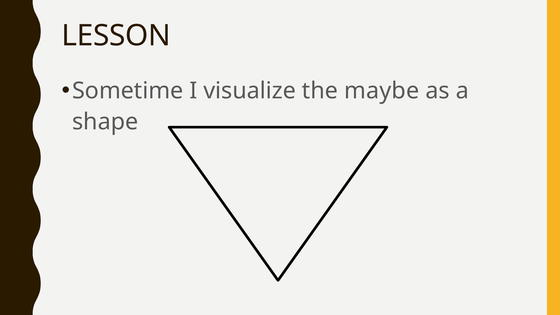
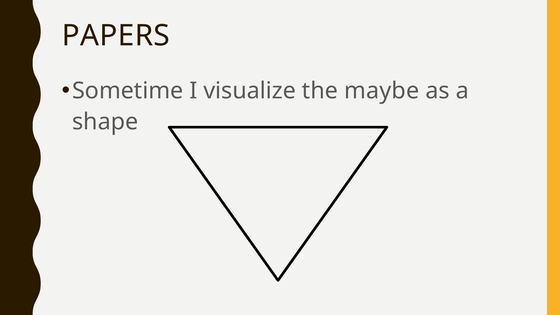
LESSON: LESSON -> PAPERS (116, 36)
